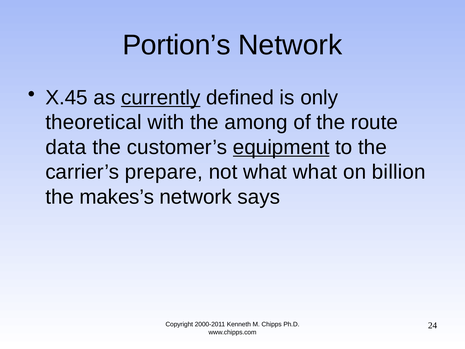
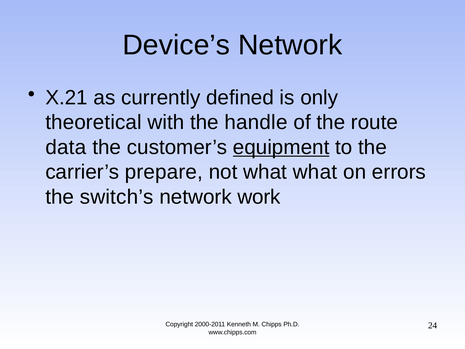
Portion’s: Portion’s -> Device’s (176, 45)
X.45: X.45 -> X.21 (67, 98)
currently underline: present -> none (161, 98)
among: among -> handle (256, 122)
billion: billion -> errors (399, 172)
makes’s: makes’s -> switch’s (117, 197)
says: says -> work (259, 197)
